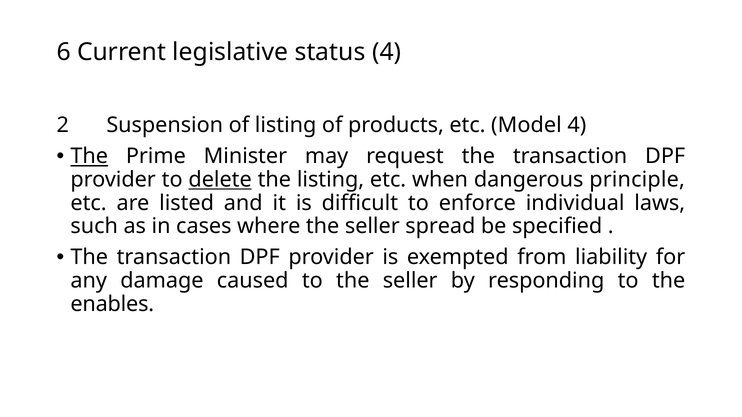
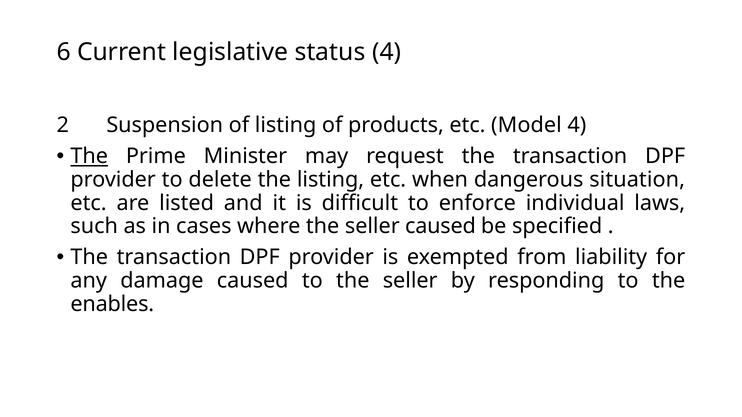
delete underline: present -> none (220, 180)
principle: principle -> situation (637, 180)
seller spread: spread -> caused (440, 226)
